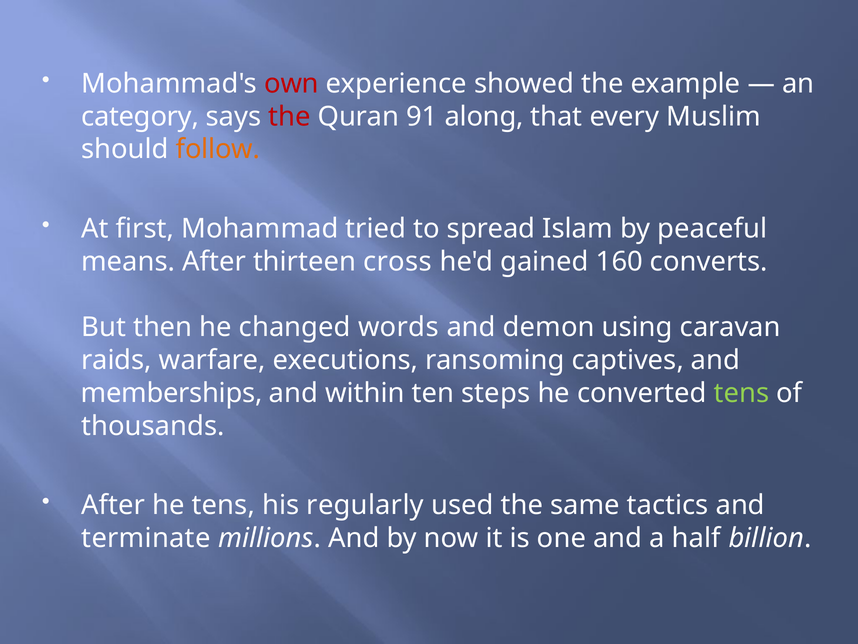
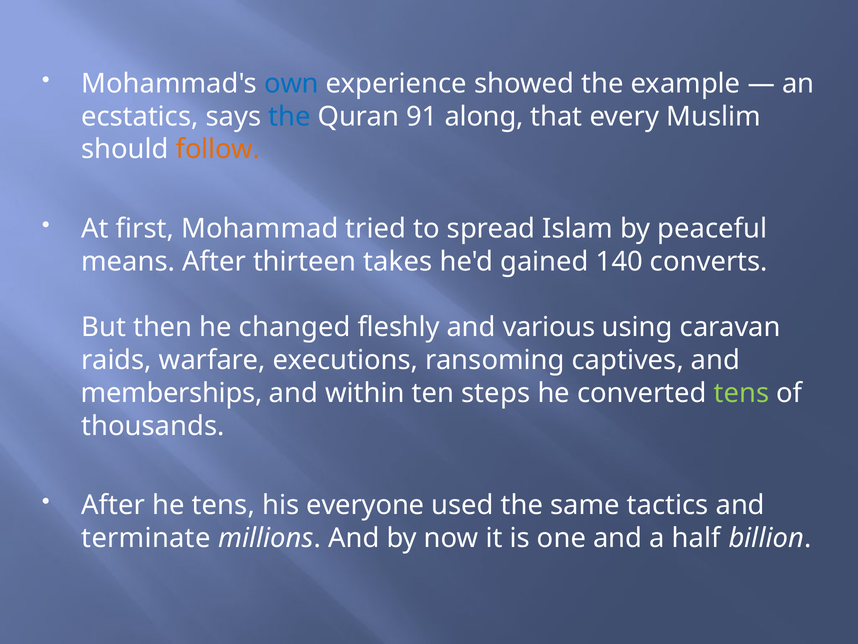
own colour: red -> blue (291, 84)
category: category -> ecstatics (140, 116)
the colour: red -> blue (289, 116)
cross: cross -> takes (398, 261)
160: 160 -> 140 (619, 261)
words: words -> fleshly (399, 327)
demon: demon -> various (549, 327)
regularly: regularly -> everyone (365, 505)
